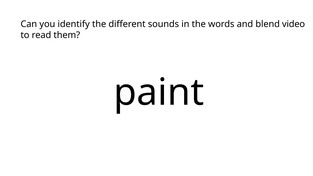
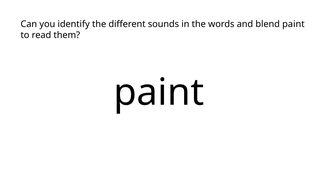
blend video: video -> paint (293, 24)
